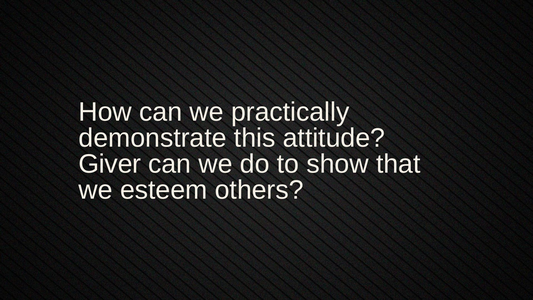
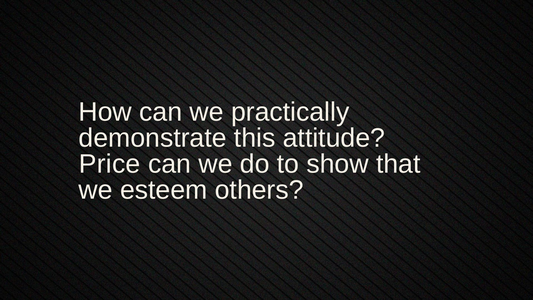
Giver: Giver -> Price (110, 164)
